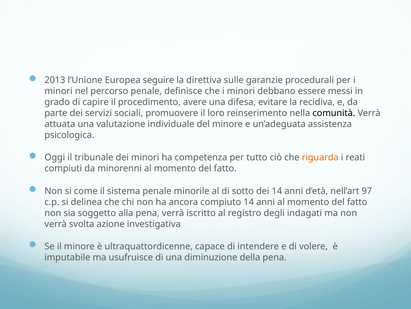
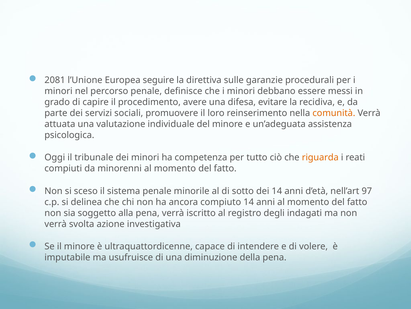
2013: 2013 -> 2081 (55, 80)
comunità colour: black -> orange (334, 113)
come: come -> sceso (86, 191)
